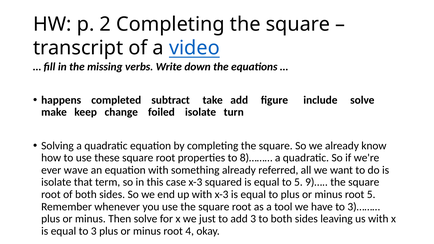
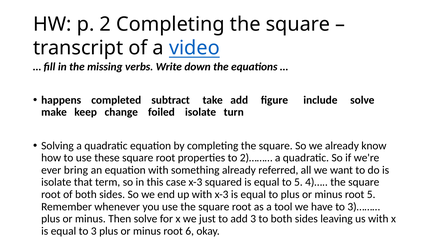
8)………: 8)……… -> 2)……… (256, 158)
wave: wave -> bring (76, 170)
9)…: 9)… -> 4)… (317, 182)
4: 4 -> 6 (190, 231)
